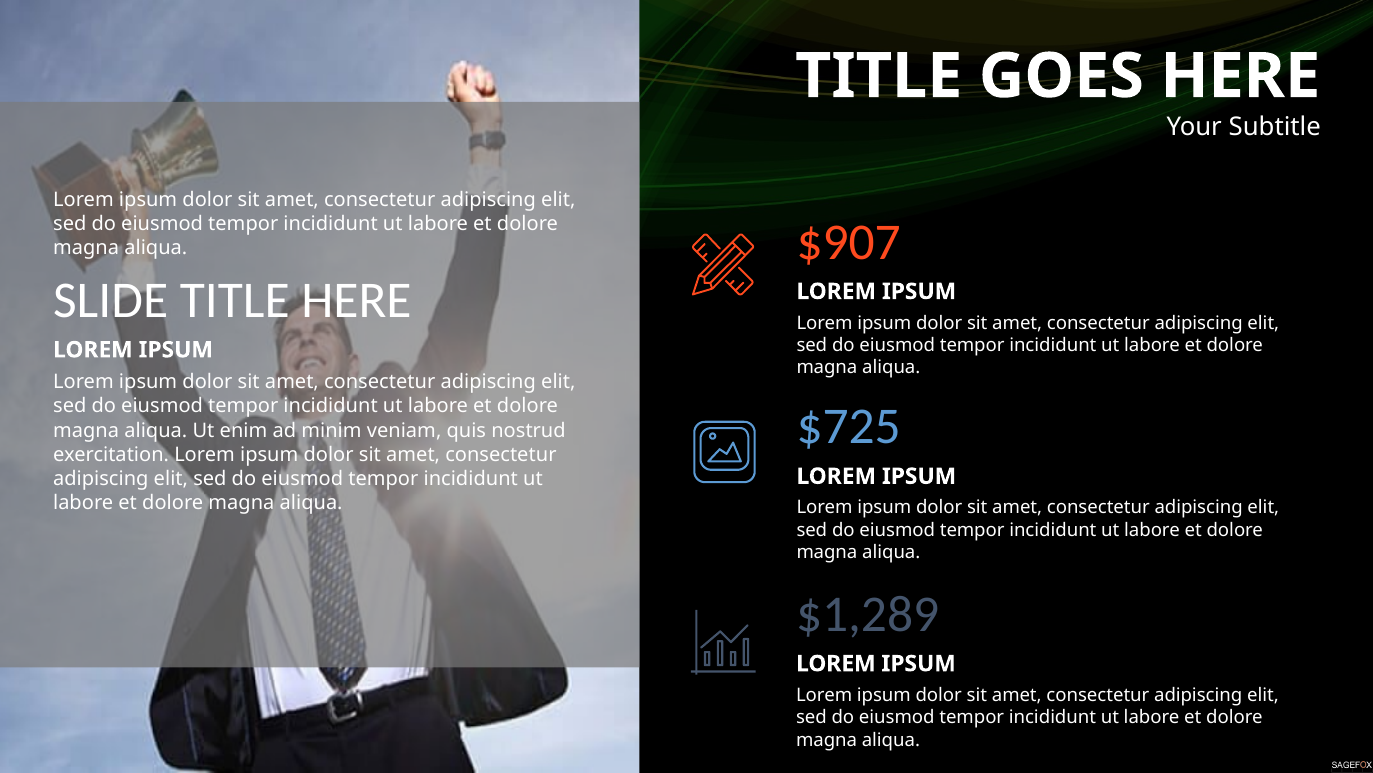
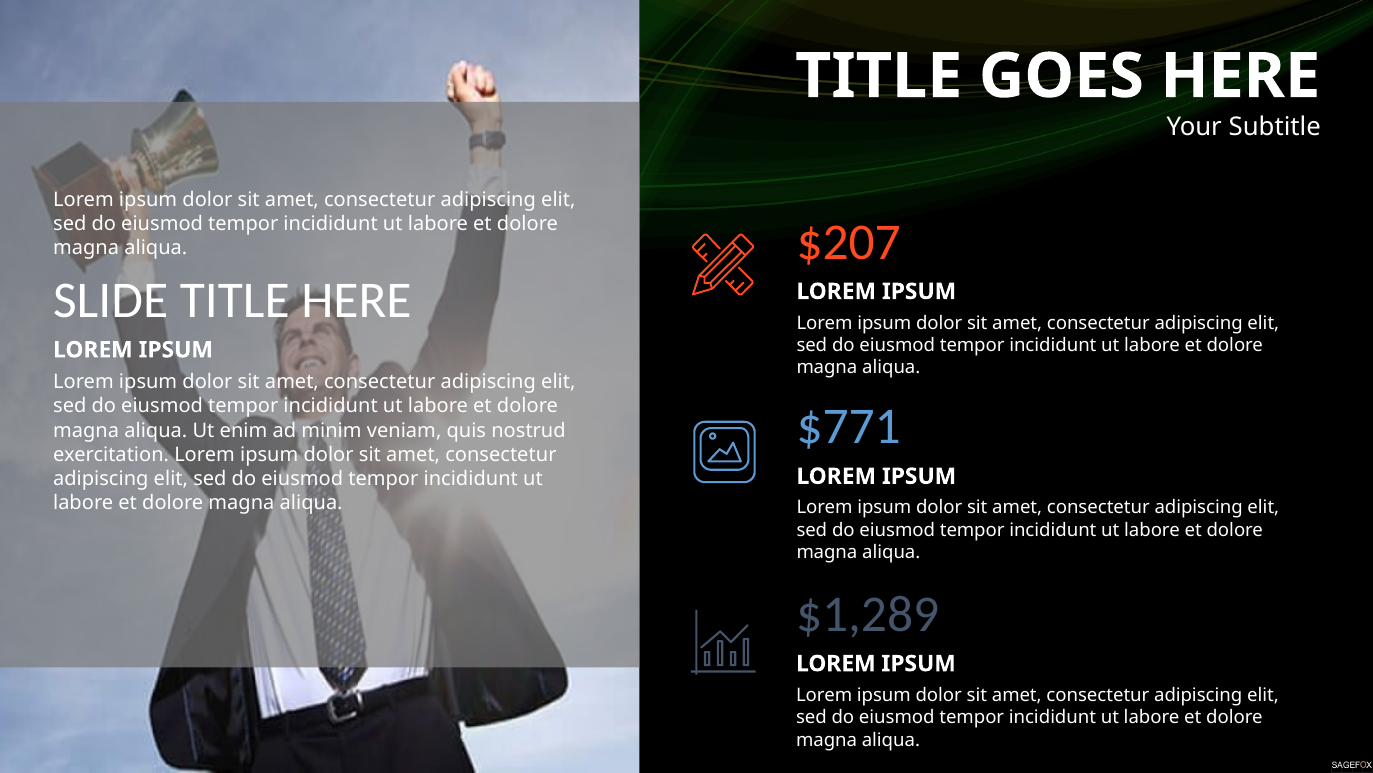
$907: $907 -> $207 (849, 242)
$725: $725 -> $771 (849, 426)
